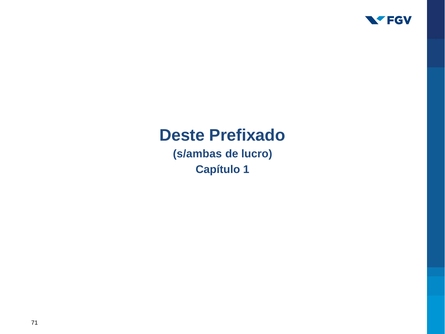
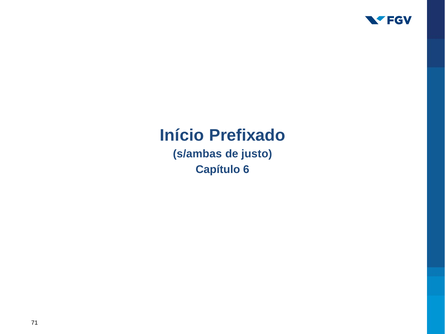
Deste: Deste -> Início (182, 135)
lucro: lucro -> justo (257, 154)
1: 1 -> 6 (246, 169)
